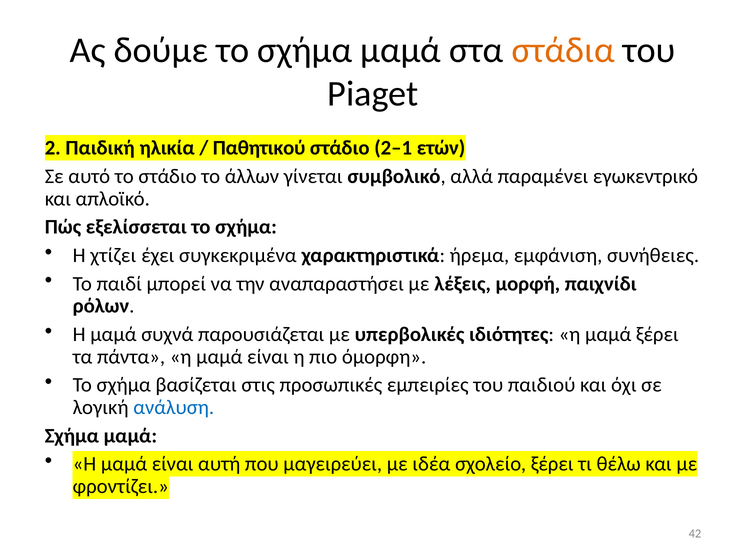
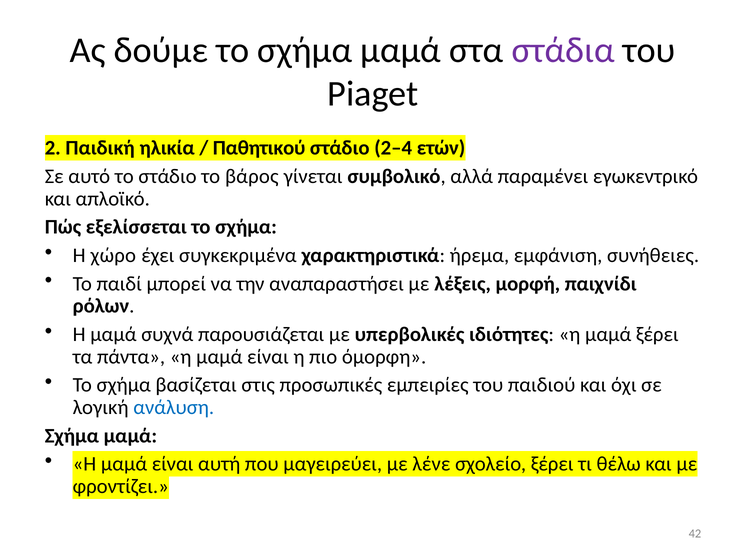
στάδια colour: orange -> purple (563, 50)
2–1: 2–1 -> 2–4 (393, 148)
άλλων: άλλων -> βάρος (252, 177)
χτίζει: χτίζει -> χώρο (113, 256)
ιδέα: ιδέα -> λένε (431, 464)
